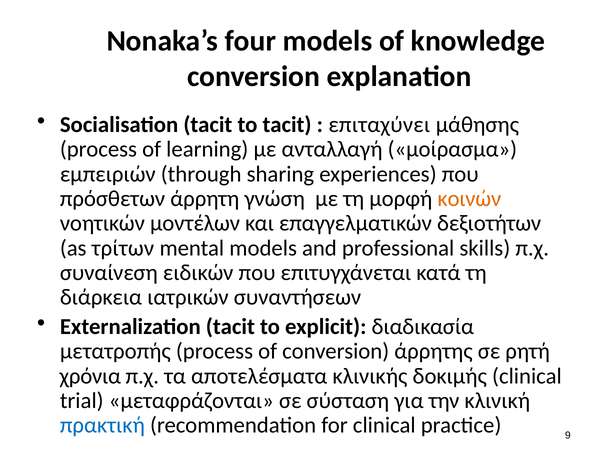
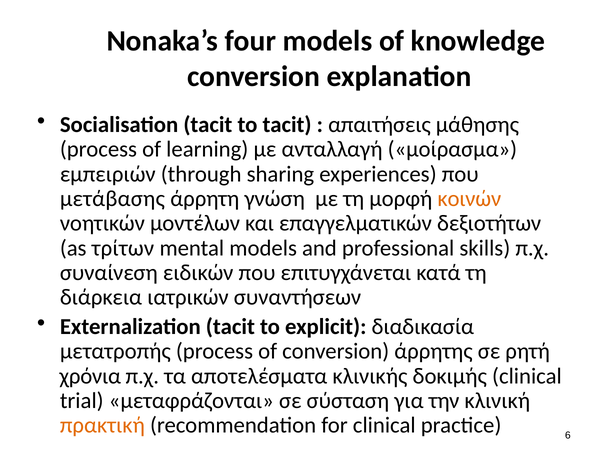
επιταχύνει: επιταχύνει -> απαιτήσεις (379, 125)
πρόσθετων: πρόσθετων -> μετάβασης (112, 198)
πρακτική colour: blue -> orange (102, 425)
9: 9 -> 6 (568, 435)
